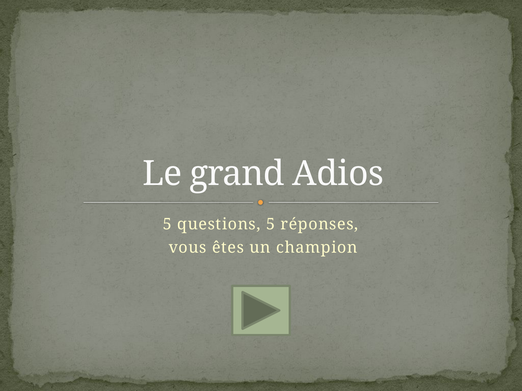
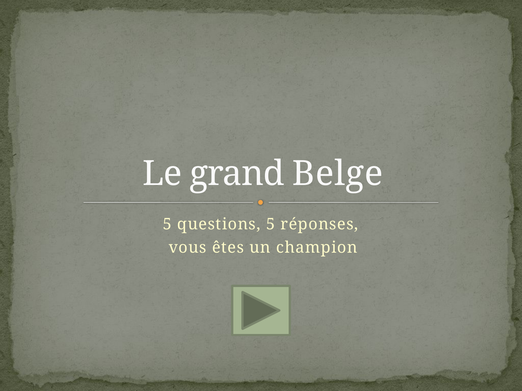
Adios: Adios -> Belge (338, 174)
